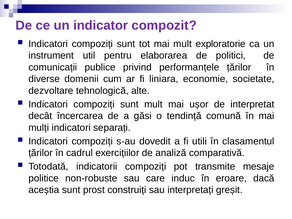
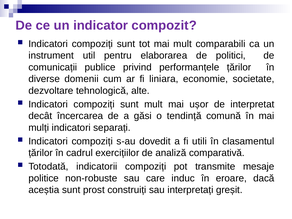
exploratorie: exploratorie -> comparabili (221, 44)
